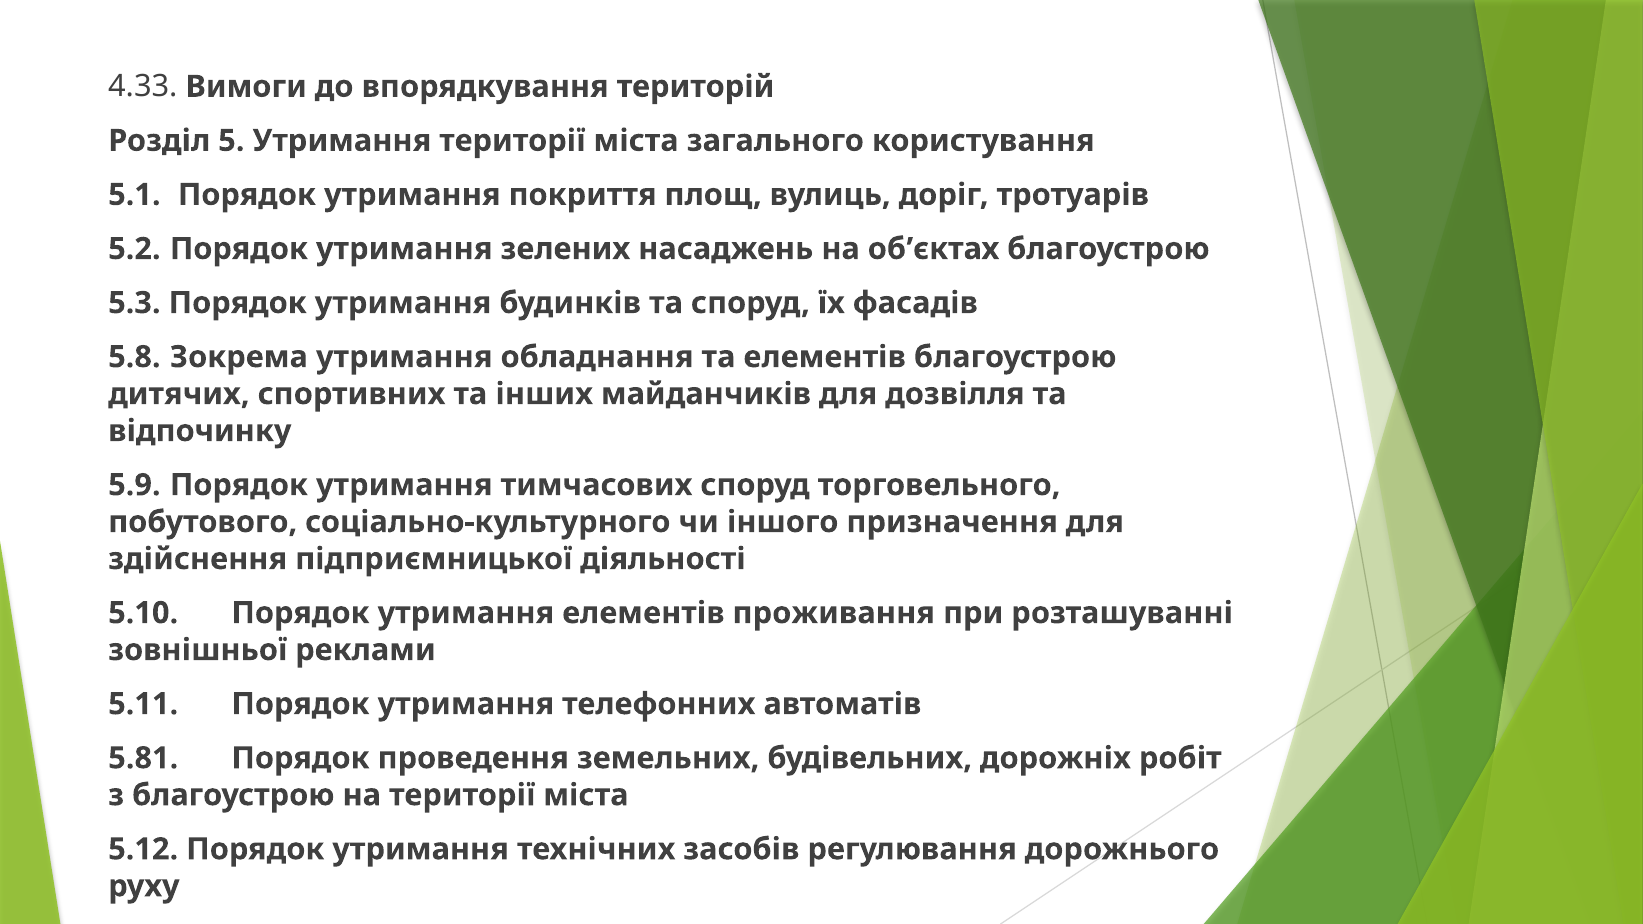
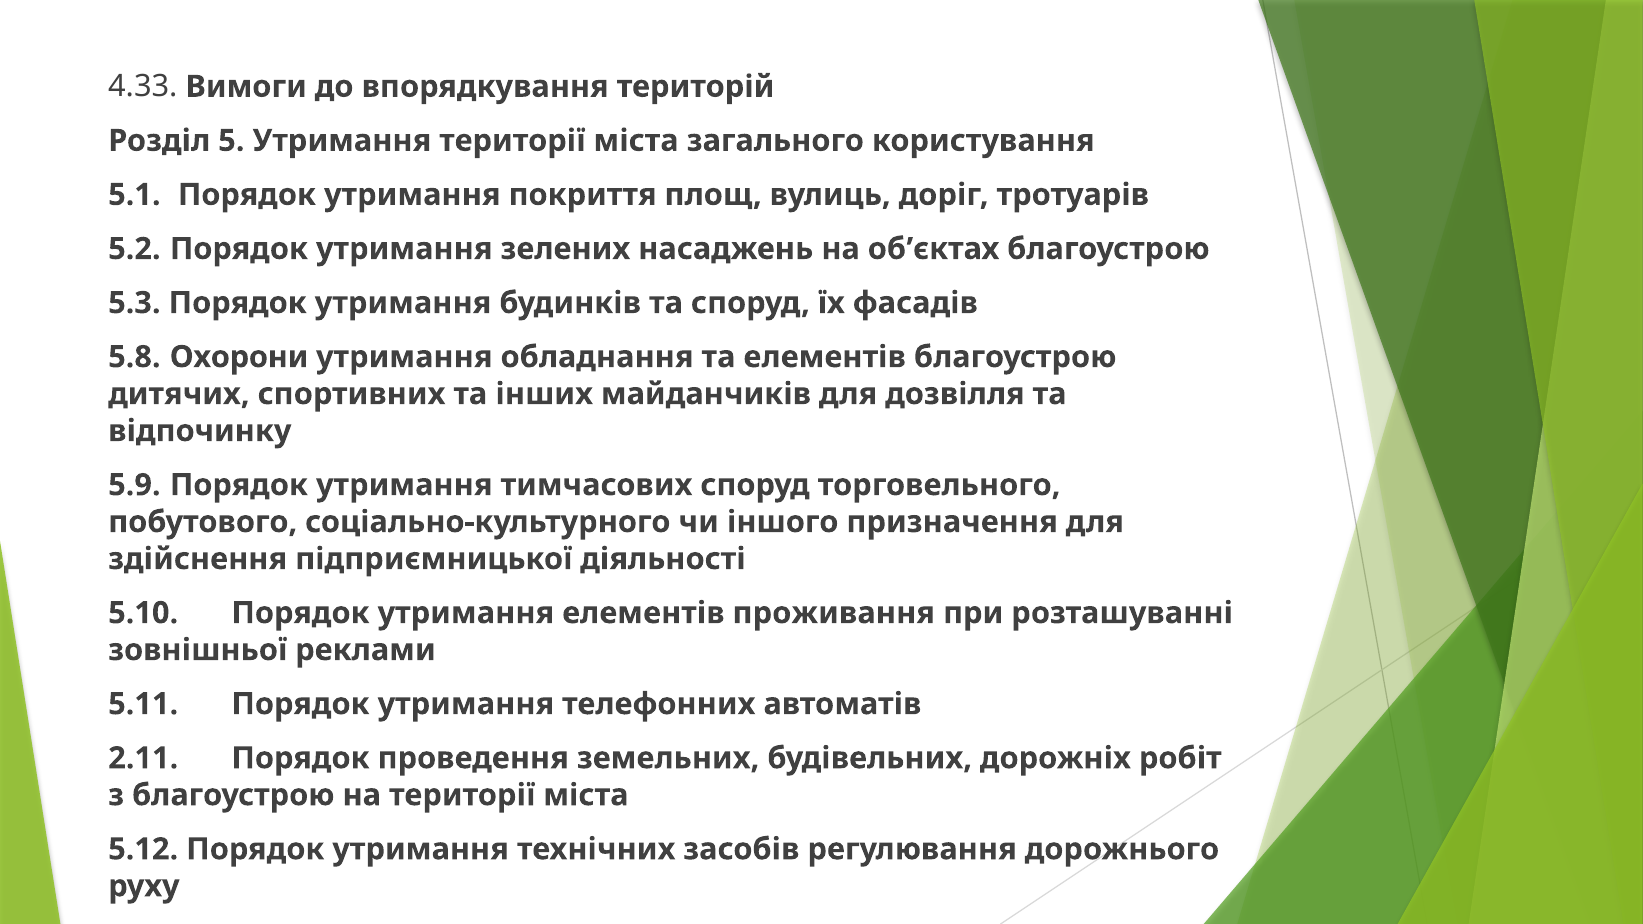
Зокрема: Зокрема -> Охорони (239, 357)
5.81: 5.81 -> 2.11 (143, 758)
